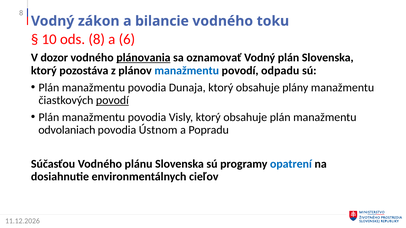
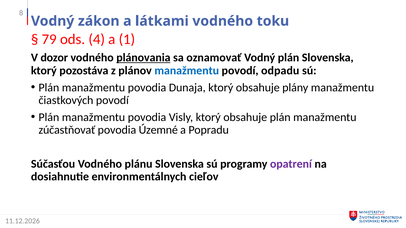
bilancie: bilancie -> látkami (162, 21)
10: 10 -> 79 (49, 39)
ods 8: 8 -> 4 (97, 39)
6: 6 -> 1 (127, 39)
povodí underline: present -> none (112, 100)
odvolaniach: odvolaniach -> zúčastňovať (67, 130)
Ústnom: Ústnom -> Územné (158, 130)
opatrení colour: blue -> purple (291, 164)
